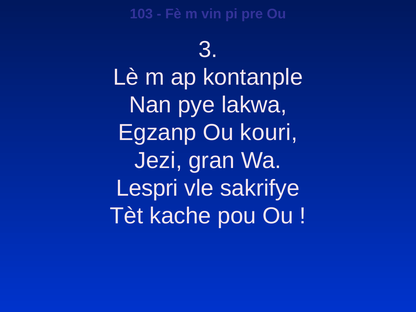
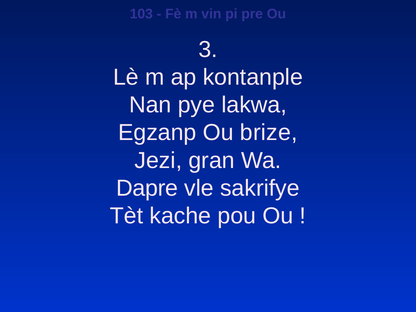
kouri: kouri -> brize (269, 133)
Lespri: Lespri -> Dapre (147, 188)
